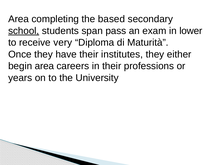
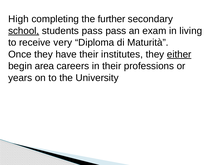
Area: Area -> High (18, 19)
based: based -> further (112, 19)
students span: span -> pass (92, 31)
lower: lower -> living (191, 31)
either underline: none -> present (179, 54)
